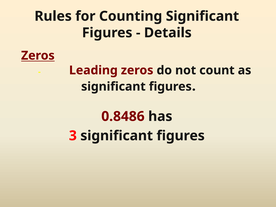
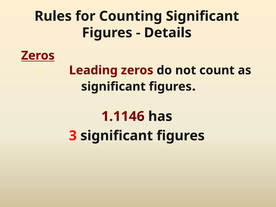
0.8486: 0.8486 -> 1.1146 (123, 116)
